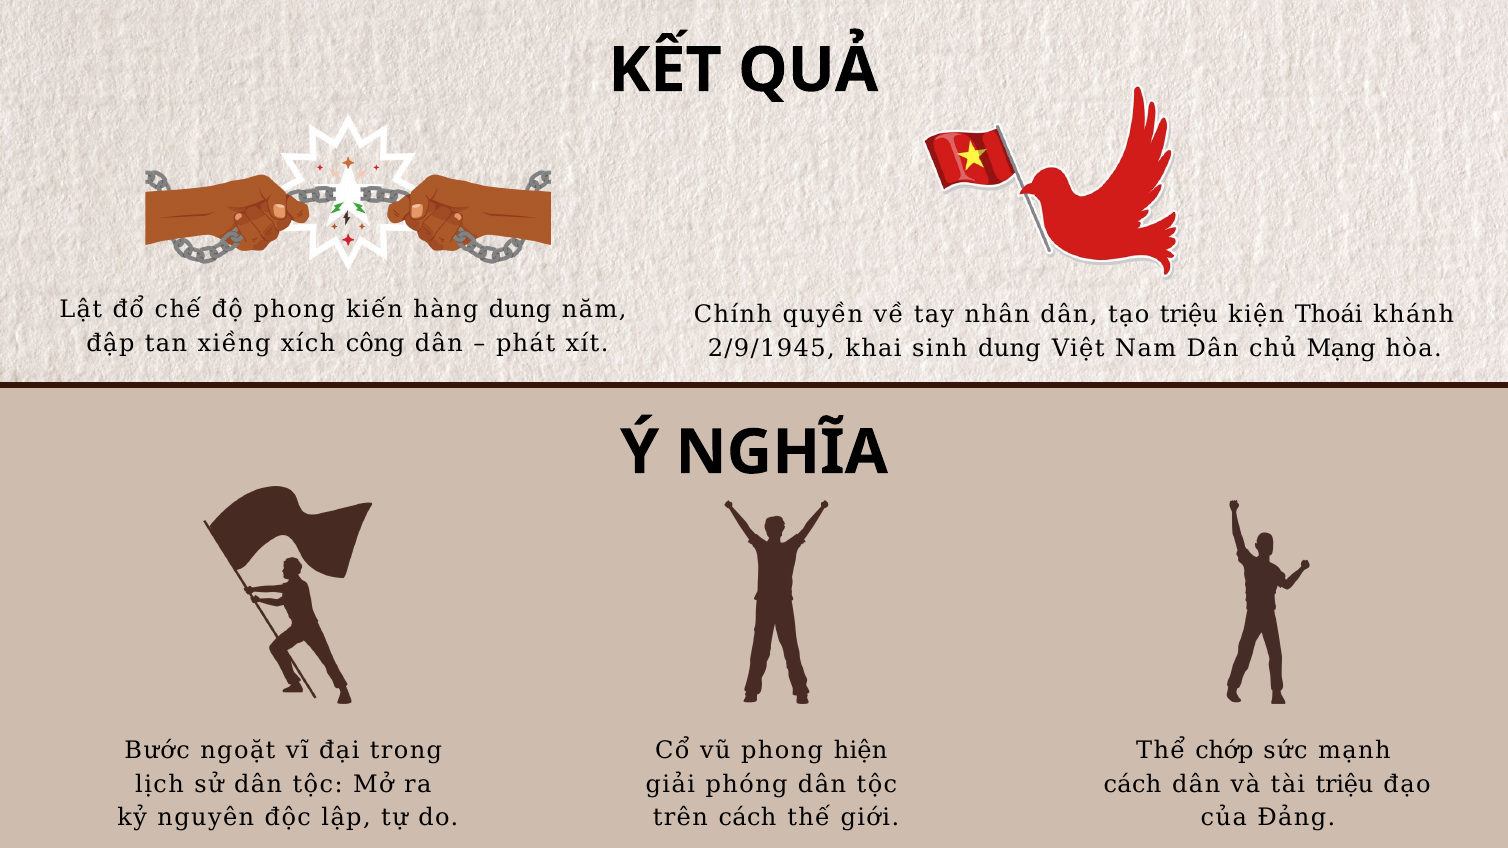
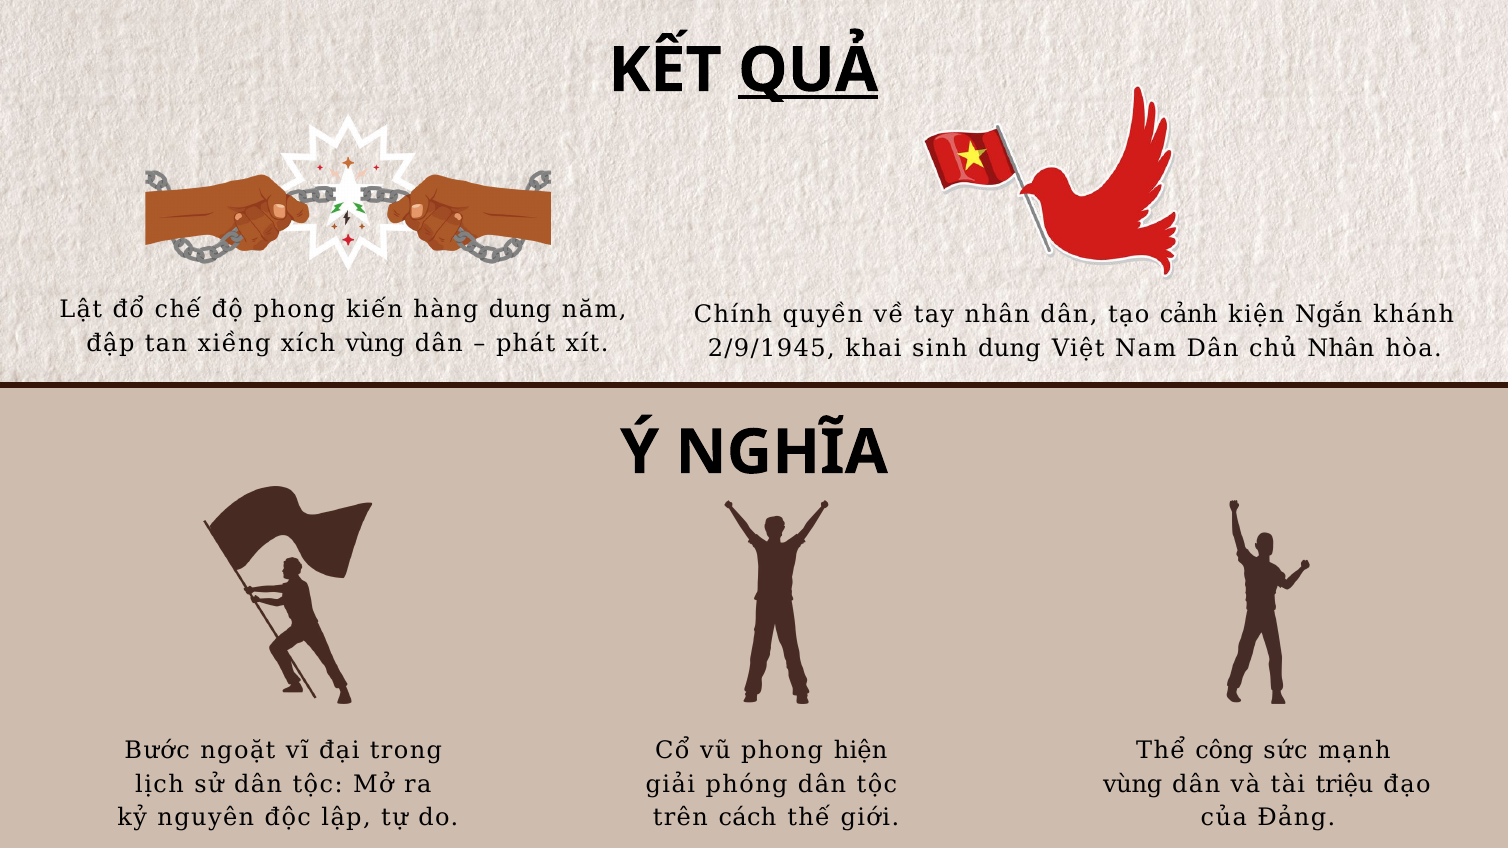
QUẢ underline: none -> present (808, 70)
tạo triệu: triệu -> cảnh (1189, 315)
Thoái: Thoái -> Ngắn (1329, 315)
xích công: công -> vùng (375, 344)
chủ Mạng: Mạng -> Nhân (1341, 349)
chớp: chớp -> công (1224, 751)
cách: cách -> vùng (1133, 784)
